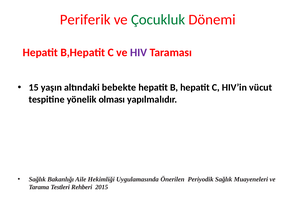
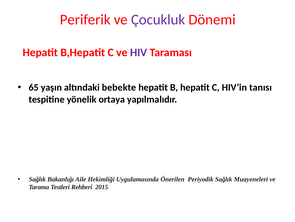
Çocukluk colour: green -> purple (158, 19)
15: 15 -> 65 (34, 87)
vücut: vücut -> tanısı (261, 87)
olması: olması -> ortaya (112, 99)
